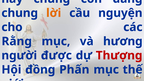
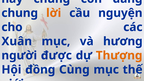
Rằng: Rằng -> Xuân (17, 41)
Thượng colour: red -> orange (119, 55)
Phấn: Phấn -> Cùng (74, 70)
